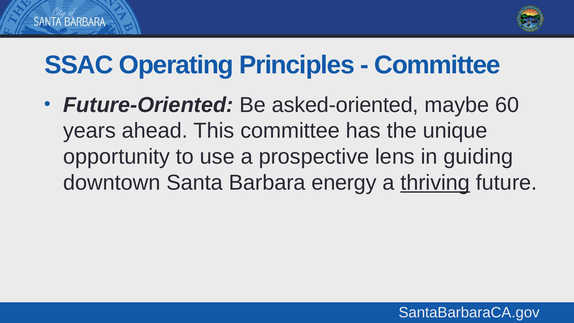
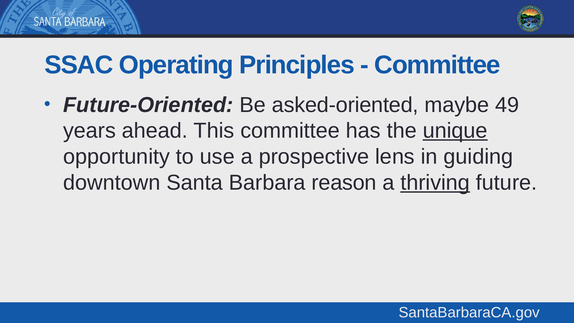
60: 60 -> 49 (507, 105)
unique underline: none -> present (455, 131)
energy: energy -> reason (344, 183)
